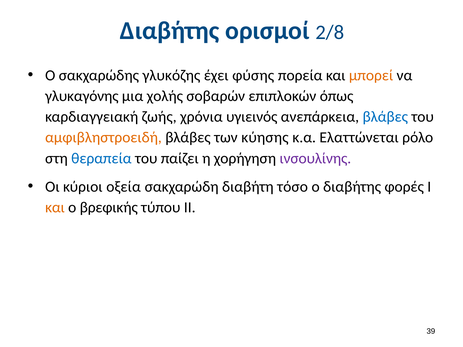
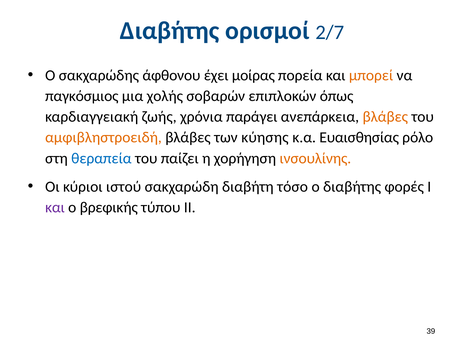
2/8: 2/8 -> 2/7 (330, 32)
γλυκόζης: γλυκόζης -> άφθονου (171, 75)
φύσης: φύσης -> μοίρας (253, 75)
γλυκαγόνης: γλυκαγόνης -> παγκόσμιος (82, 96)
υγιεινός: υγιεινός -> παράγει (252, 117)
βλάβες colour: blue -> orange (385, 117)
Ελαττώνεται: Ελαττώνεται -> Ευαισθησίας (359, 138)
ινσουλίνης colour: purple -> orange (315, 158)
οξεία: οξεία -> ιστού (124, 187)
και colour: orange -> purple (55, 208)
